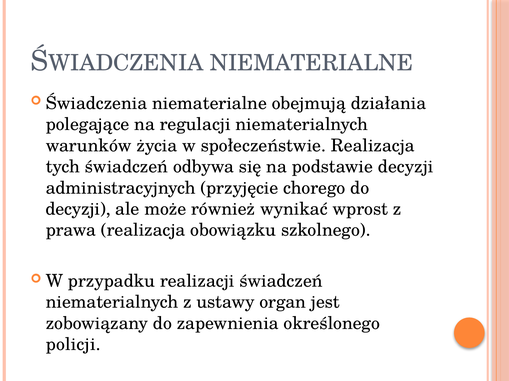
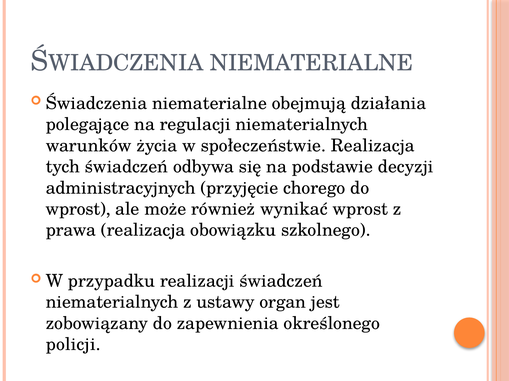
decyzji: decyzji -> wprost (78, 209)
